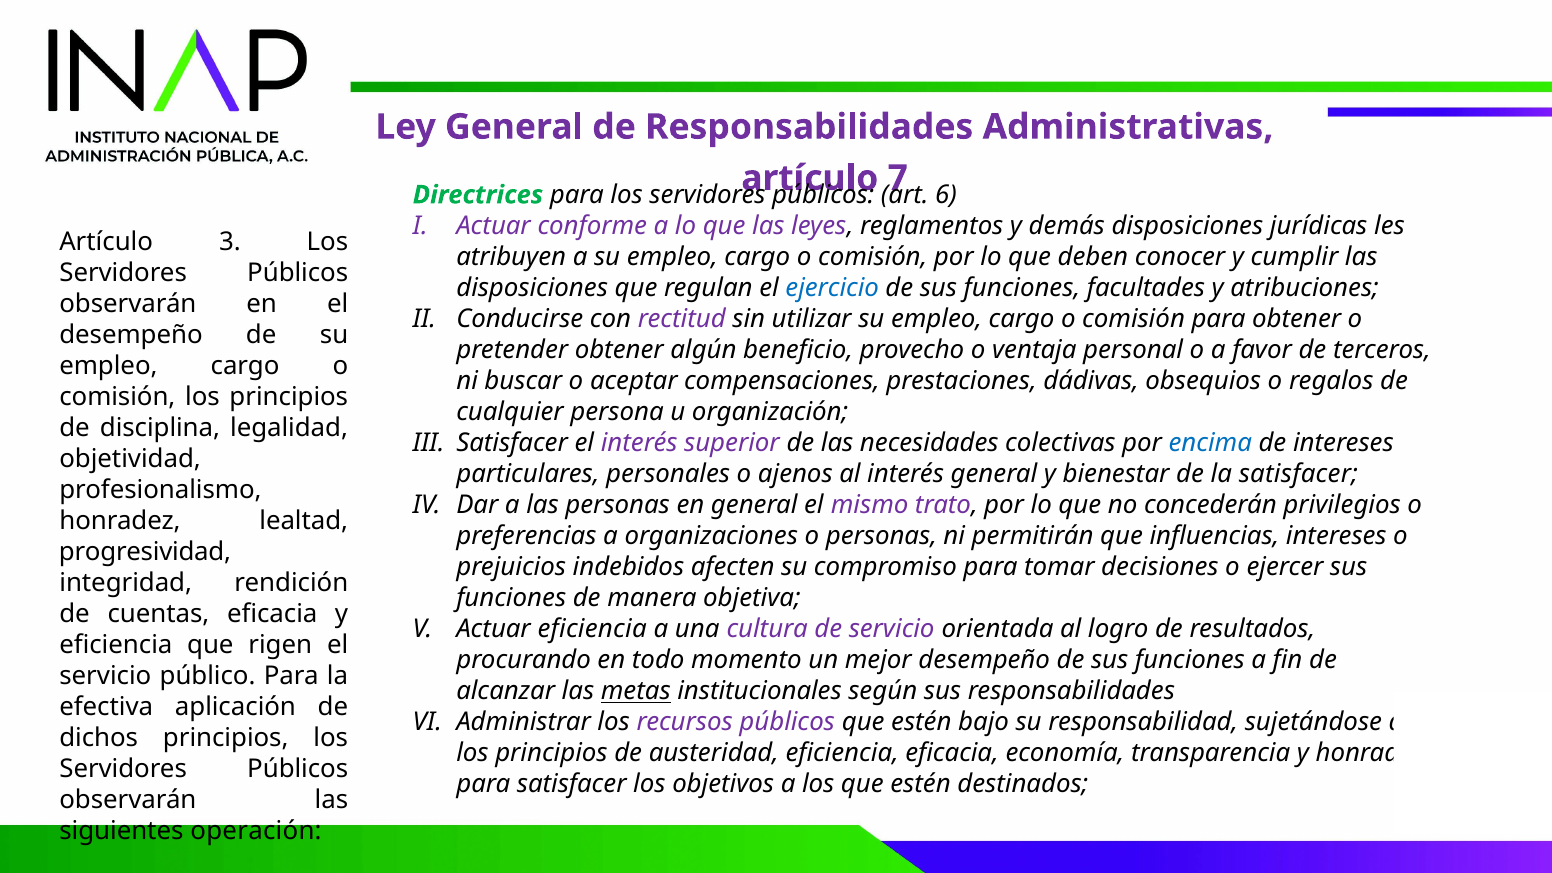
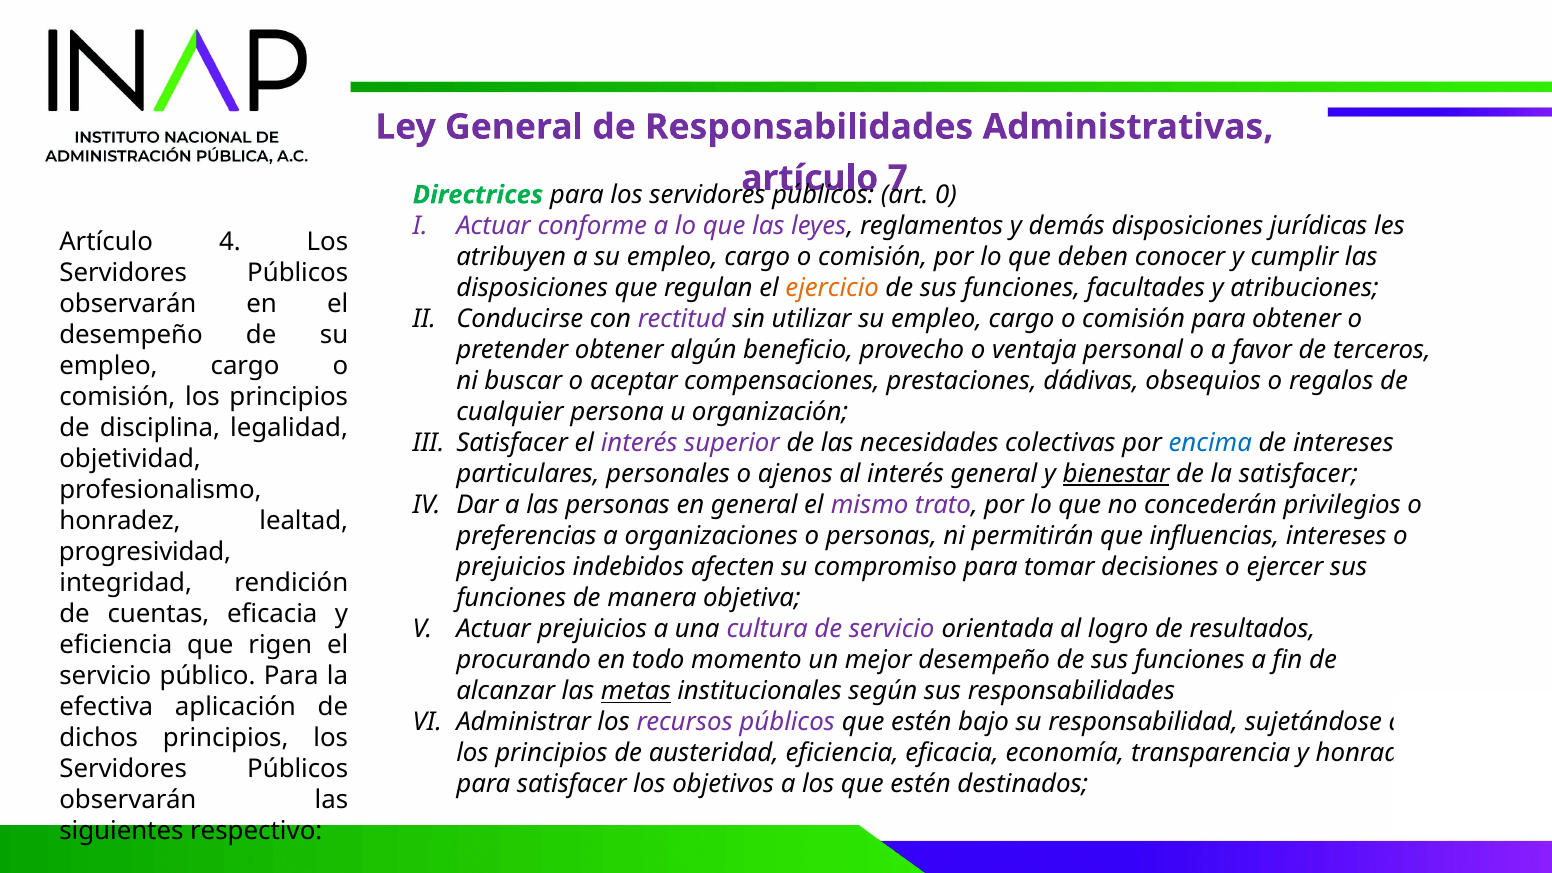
6: 6 -> 0 (946, 195)
3: 3 -> 4 (230, 242)
ejercicio colour: blue -> orange (832, 288)
bienestar underline: none -> present (1116, 474)
Actuar eficiencia: eficiencia -> prejuicios (592, 629)
operación: operación -> respectivo (256, 831)
